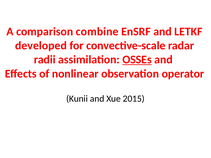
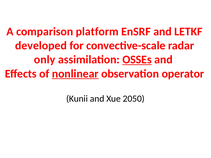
combine: combine -> platform (97, 32)
radii: radii -> only (45, 60)
nonlinear underline: none -> present (75, 74)
2015: 2015 -> 2050 (134, 99)
